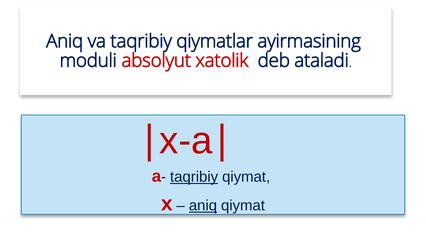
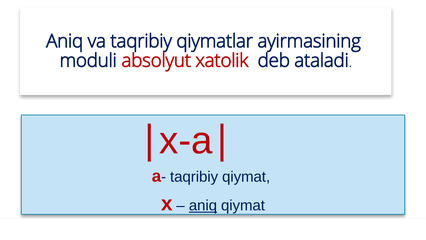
taqribiy underline: present -> none (194, 177)
